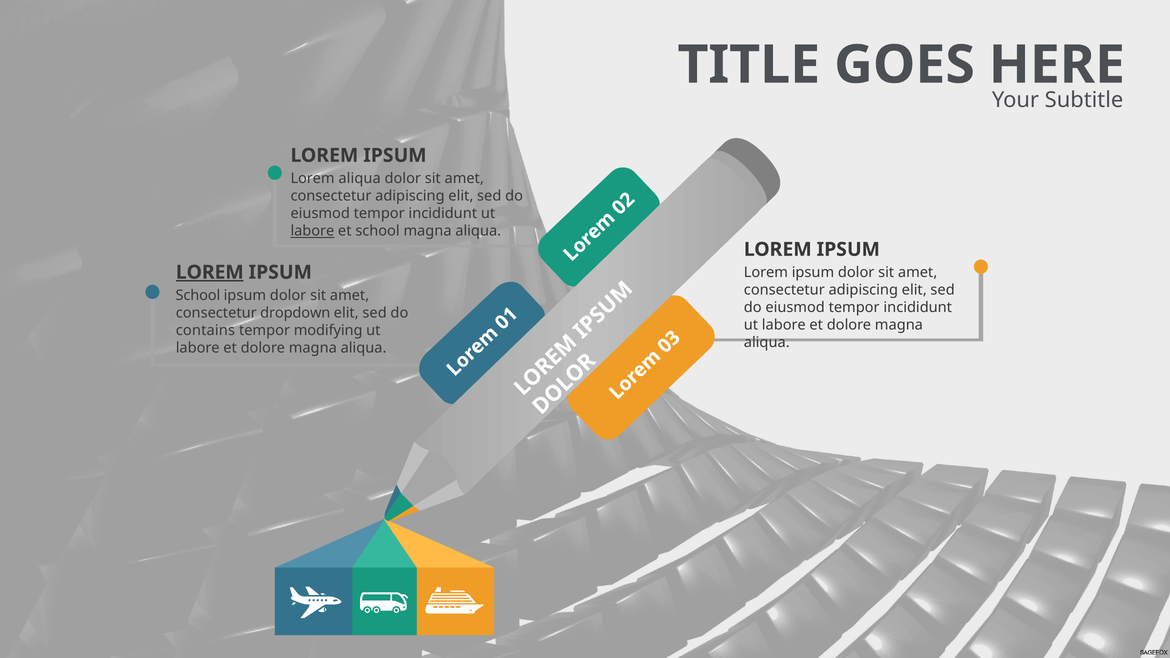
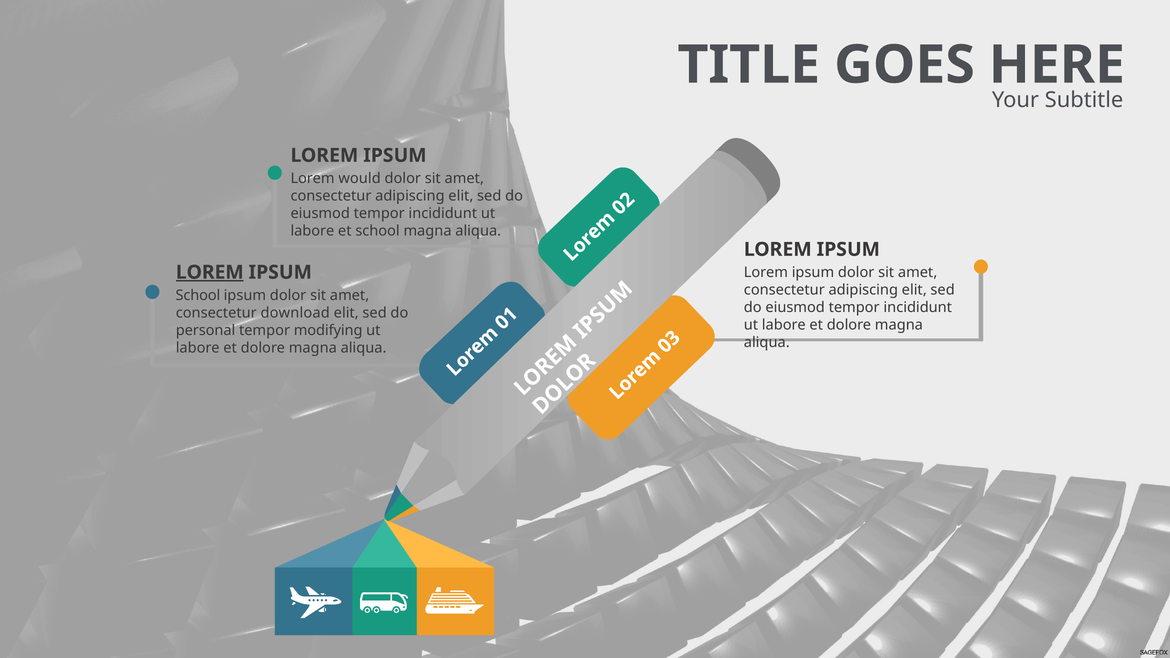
Lorem aliqua: aliqua -> would (360, 179)
labore underline: present -> none (312, 231)
dropdown: dropdown -> download (295, 313)
contains: contains -> personal (206, 331)
